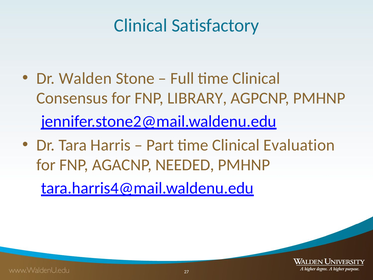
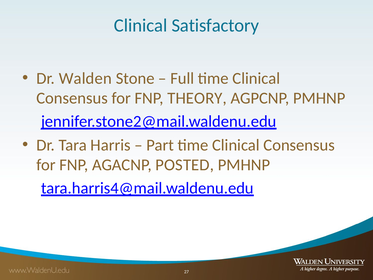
LIBRARY: LIBRARY -> THEORY (197, 98)
Part time Clinical Evaluation: Evaluation -> Consensus (299, 145)
NEEDED: NEEDED -> POSTED (185, 165)
